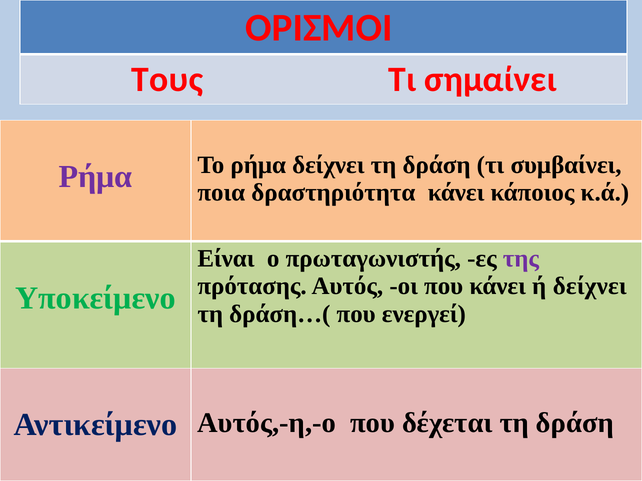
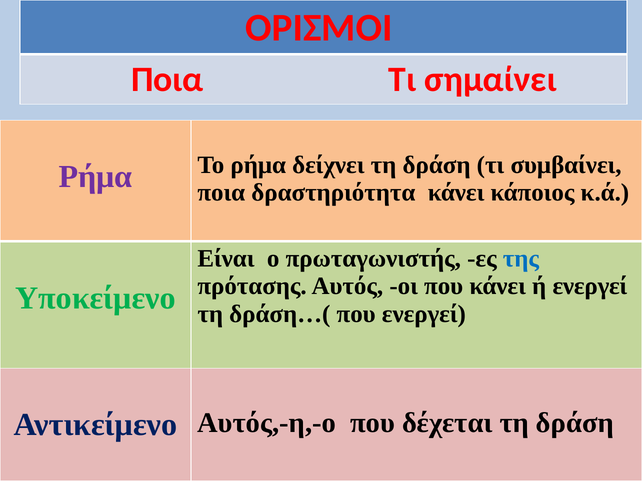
Τους: Τους -> Ποια (167, 80)
της colour: purple -> blue (521, 259)
ή δείχνει: δείχνει -> ενεργεί (590, 286)
